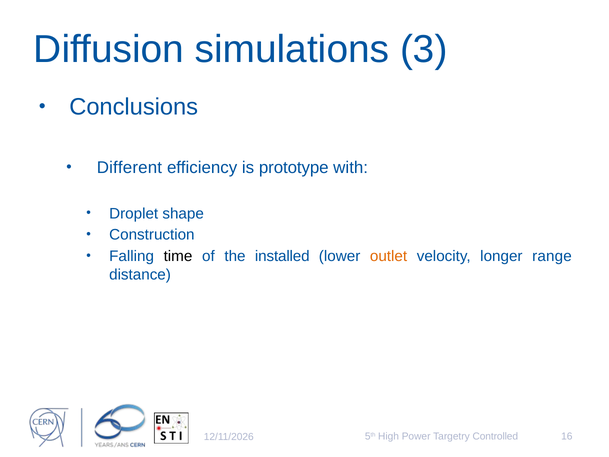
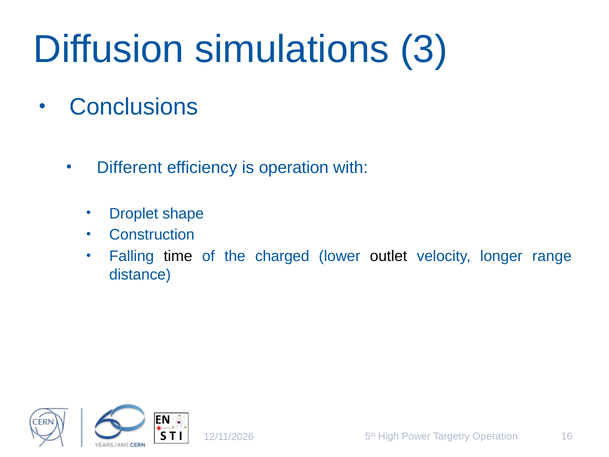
is prototype: prototype -> operation (294, 167)
installed: installed -> charged (282, 256)
outlet colour: orange -> black (389, 256)
Targetry Controlled: Controlled -> Operation (495, 436)
